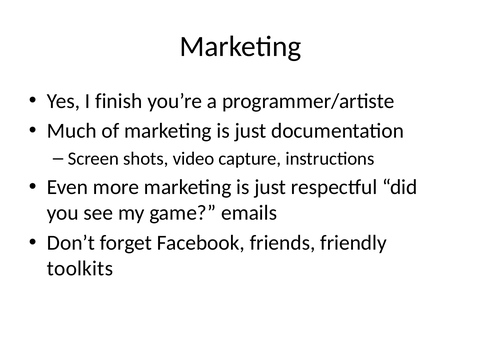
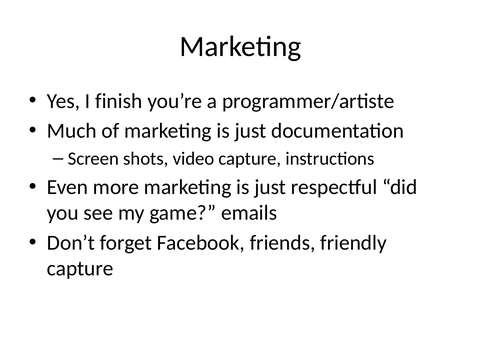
toolkits: toolkits -> capture (80, 268)
